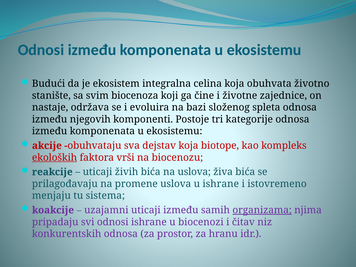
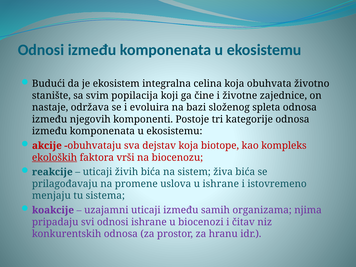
biocenoza: biocenoza -> popilacija (135, 96)
na uslova: uslova -> sistem (194, 172)
organizama underline: present -> none (262, 210)
